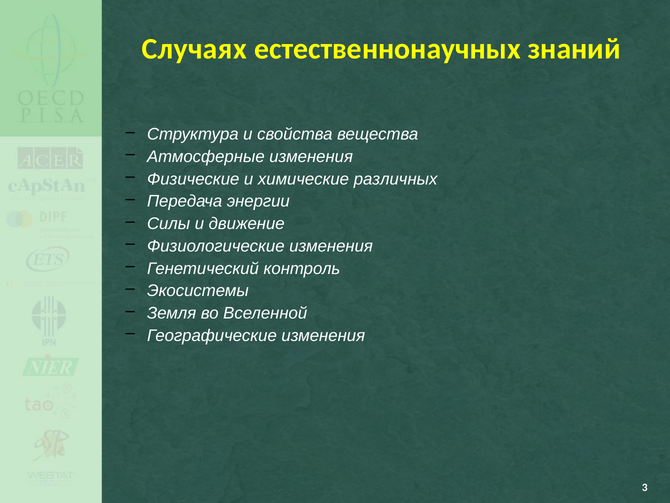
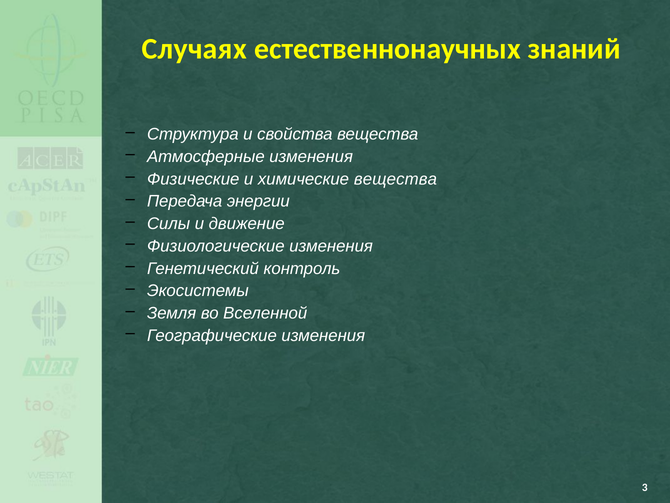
химические различных: различных -> вещества (395, 179)
